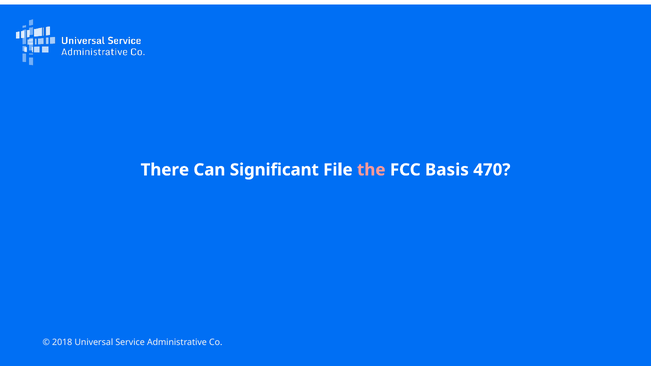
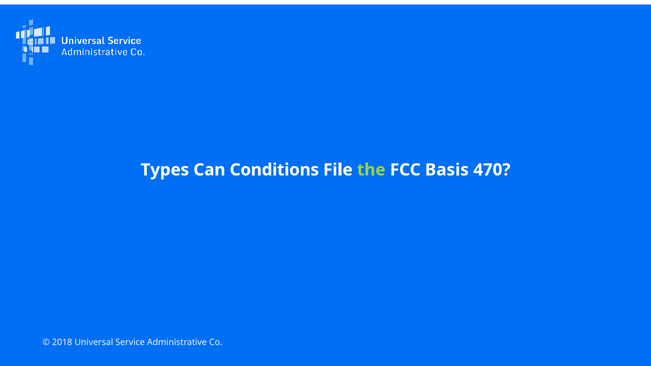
There: There -> Types (165, 170)
Significant: Significant -> Conditions (274, 170)
the colour: pink -> light green (371, 170)
